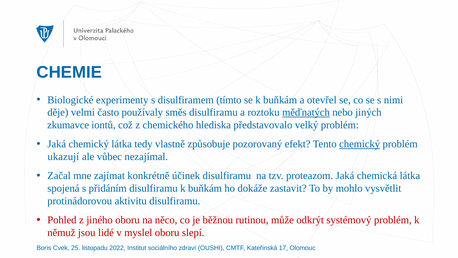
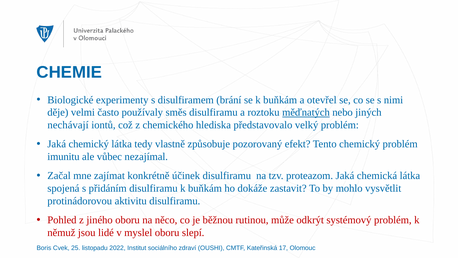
tímto: tímto -> brání (229, 100)
zkumavce: zkumavce -> nechávají (68, 125)
chemický underline: present -> none (360, 144)
ukazují: ukazují -> imunitu (63, 157)
